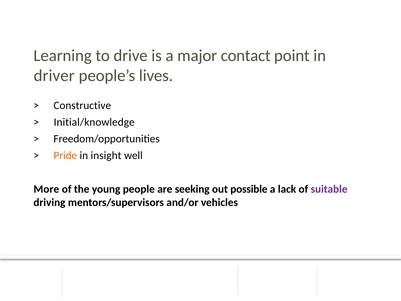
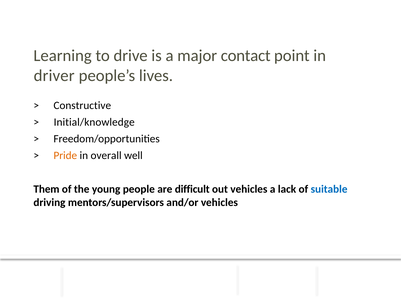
insight: insight -> overall (106, 155)
More: More -> Them (46, 189)
seeking: seeking -> difficult (192, 189)
out possible: possible -> vehicles (249, 189)
suitable colour: purple -> blue (329, 189)
